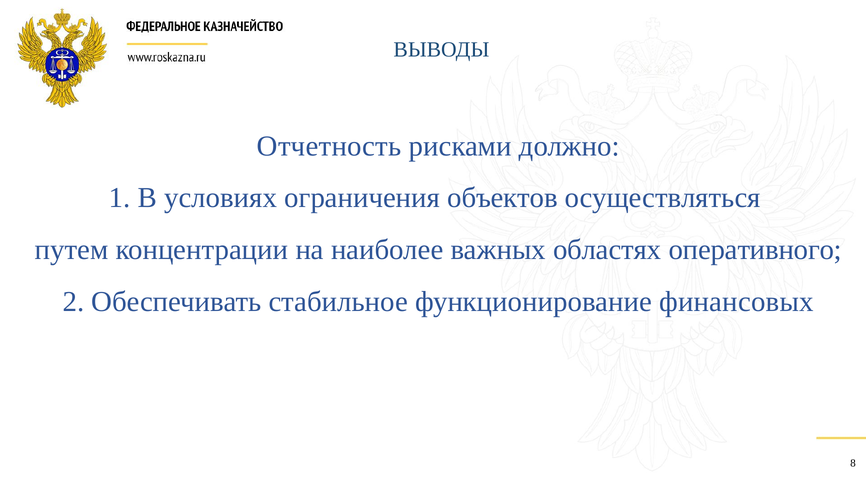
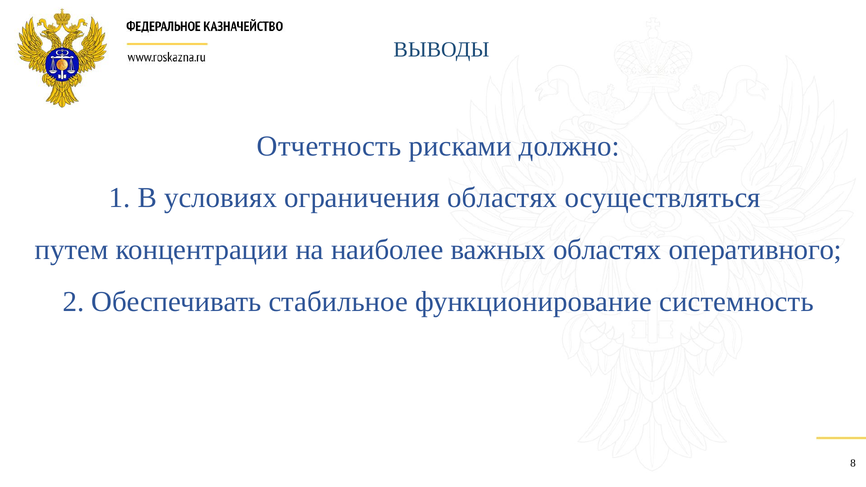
ограничения объектов: объектов -> областях (502, 198)
финансовых: финансовых -> системность (736, 302)
